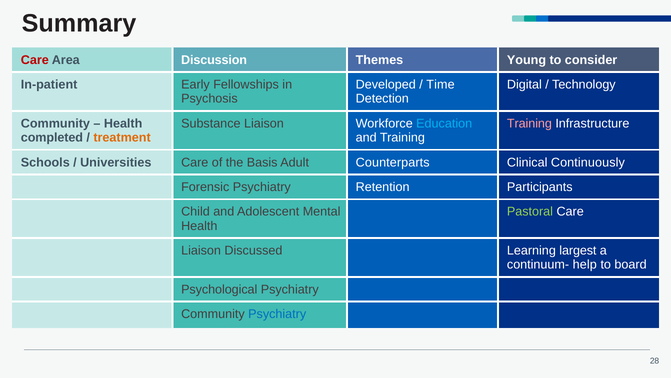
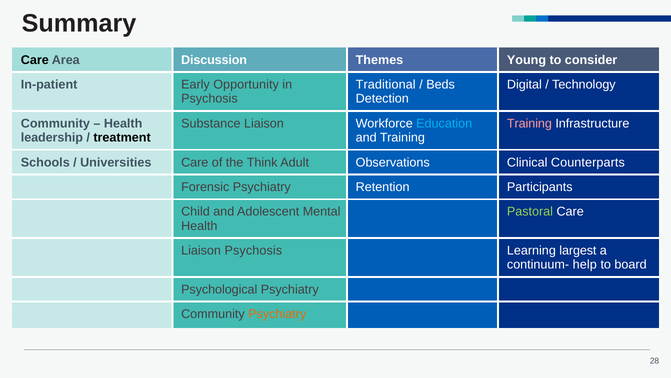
Care colour: red -> black (35, 60)
Fellowships: Fellowships -> Opportunity (246, 85)
Developed: Developed -> Traditional (386, 85)
Time: Time -> Beds (441, 85)
completed: completed -> leadership (52, 137)
treatment colour: orange -> black (122, 137)
Basis: Basis -> Think (262, 162)
Counterparts: Counterparts -> Observations (393, 162)
Continuously: Continuously -> Counterparts (588, 162)
Liaison Discussed: Discussed -> Psychosis (253, 250)
Psychiatry colour: blue -> orange (277, 314)
